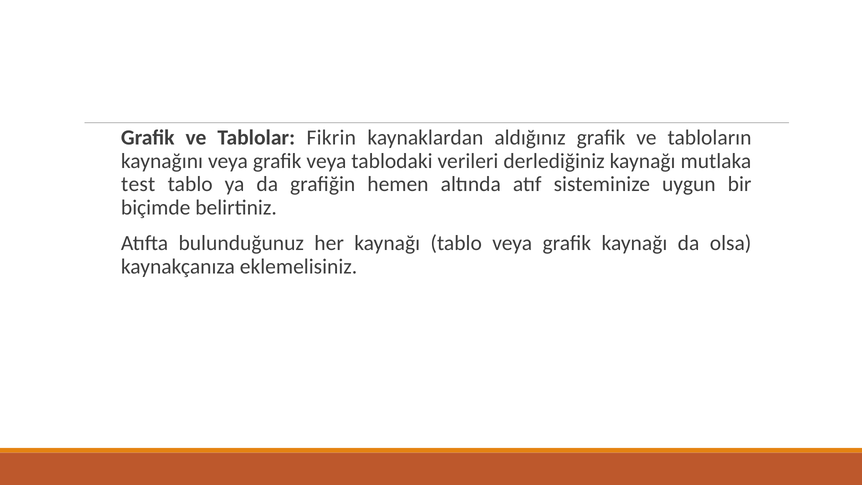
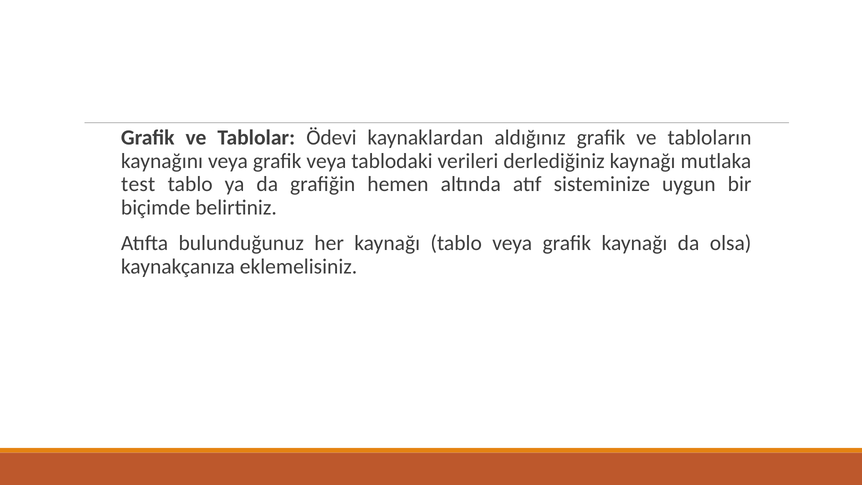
Fikrin: Fikrin -> Ödevi (331, 138)
